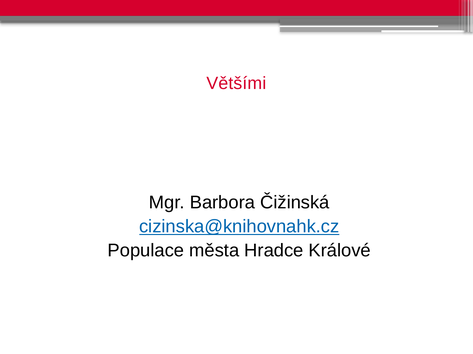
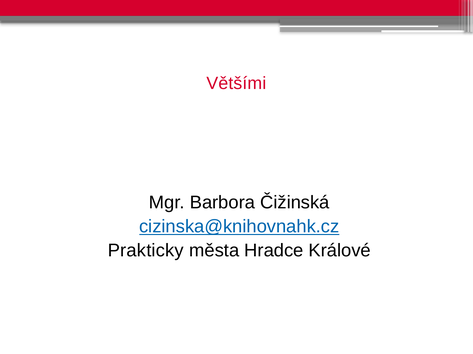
Populace: Populace -> Prakticky (146, 251)
